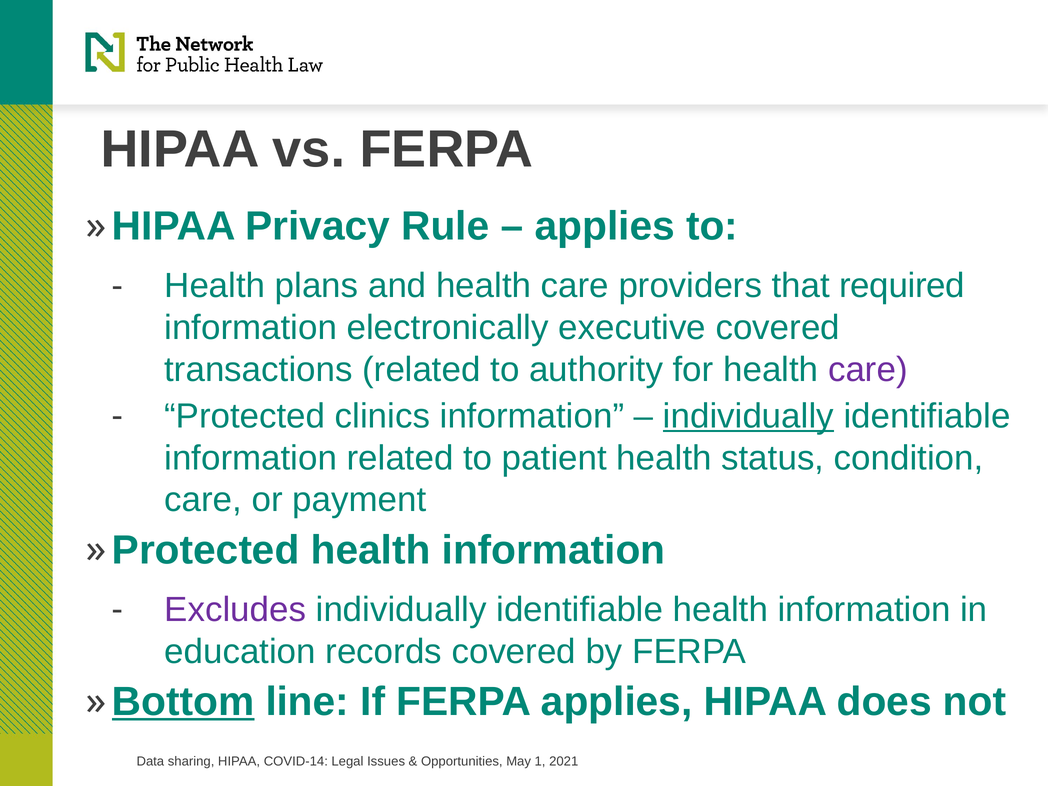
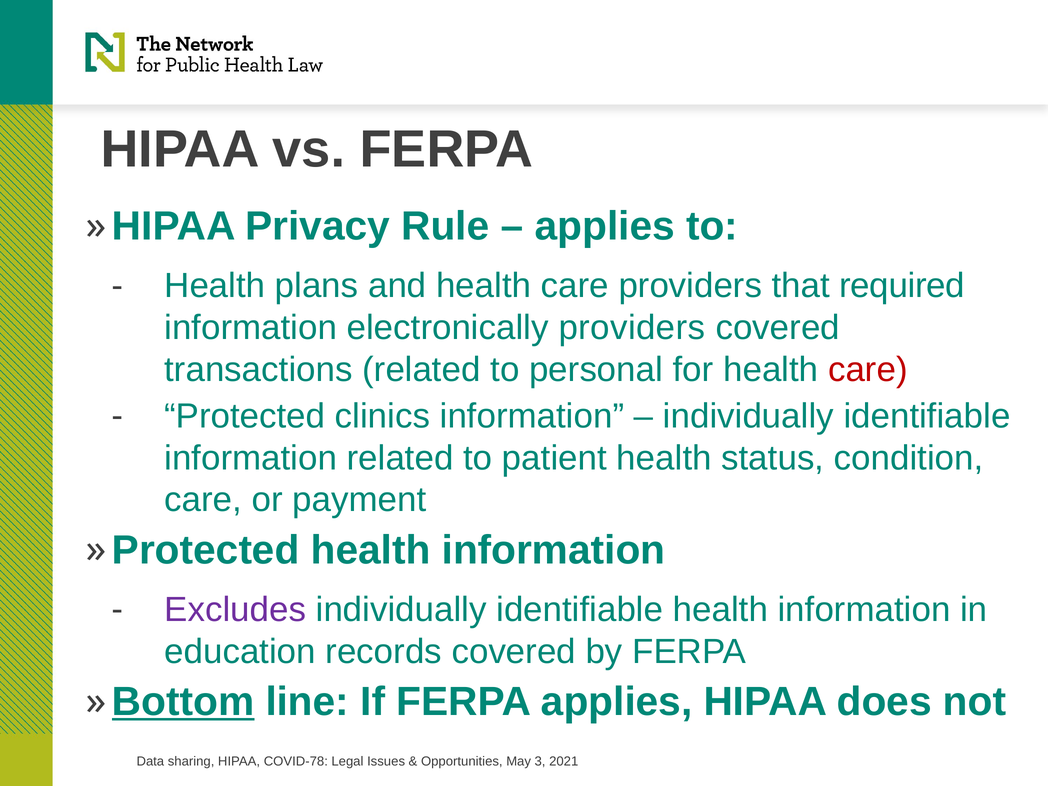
electronically executive: executive -> providers (632, 328)
authority: authority -> personal (596, 370)
care colour: purple -> red (868, 370)
individually underline: present -> none (748, 416)
COVID-14: COVID-14 -> COVID-78 (296, 762)
1: 1 -> 3 (540, 762)
